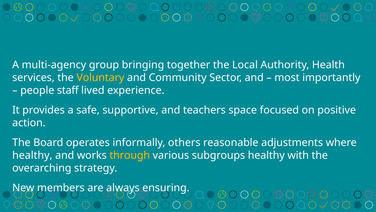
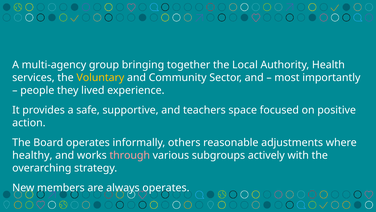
staff: staff -> they (68, 90)
through colour: yellow -> pink (130, 155)
subgroups healthy: healthy -> actively (266, 155)
always ensuring: ensuring -> operates (166, 188)
